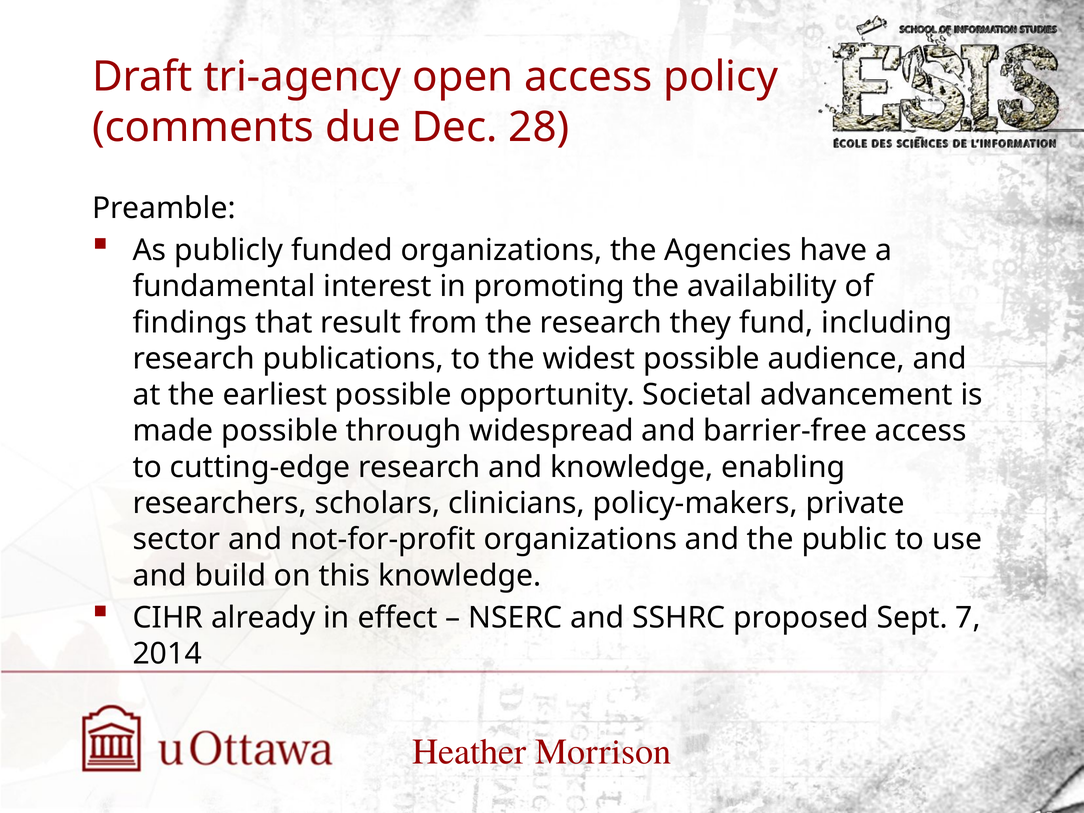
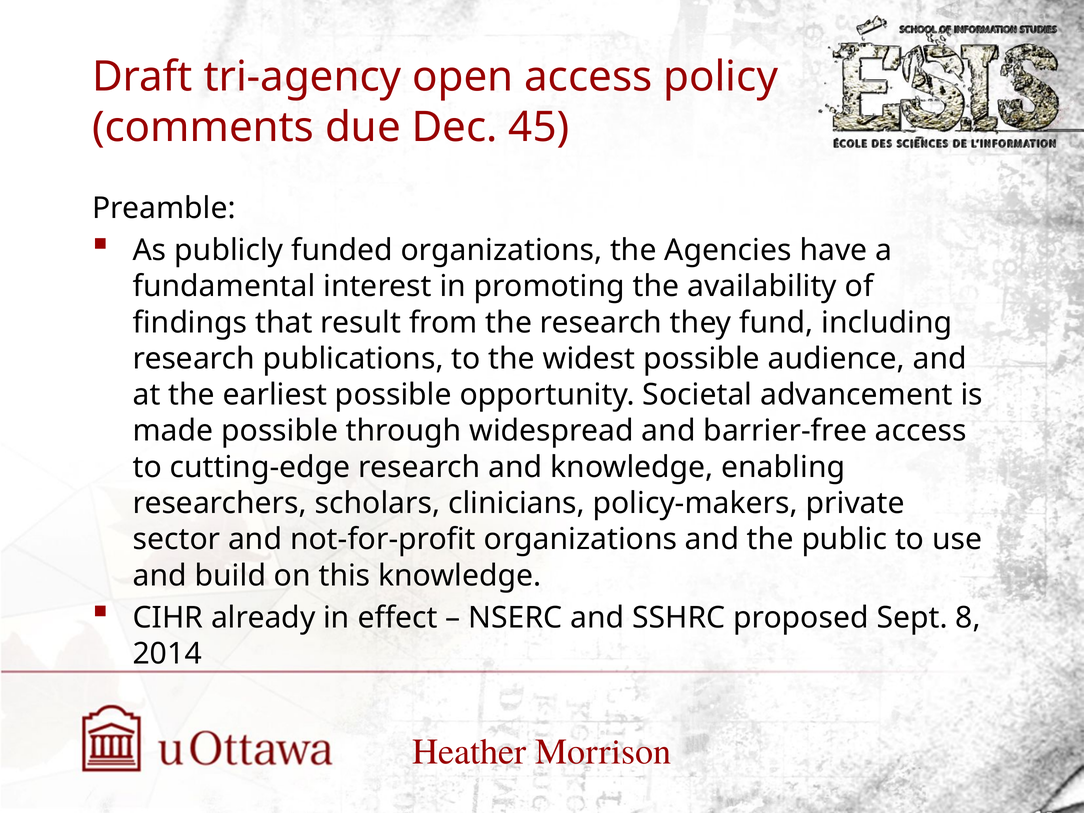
28: 28 -> 45 (539, 128)
7: 7 -> 8 (968, 618)
